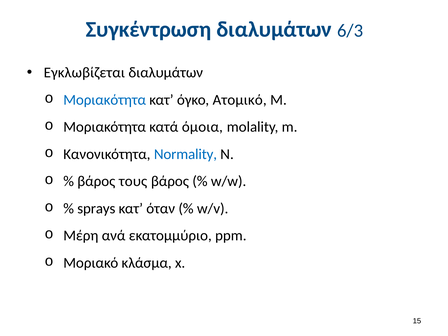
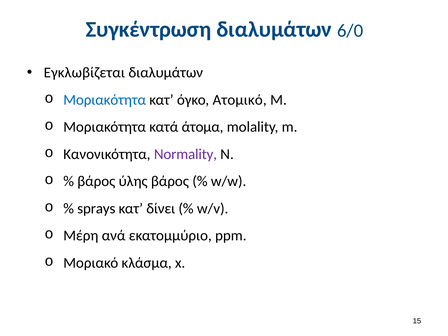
6/3: 6/3 -> 6/0 (350, 31)
όμοια: όμοια -> άτομα (203, 127)
Normality colour: blue -> purple (185, 154)
τους: τους -> ύλης (133, 181)
όταν: όταν -> δίνει (161, 208)
